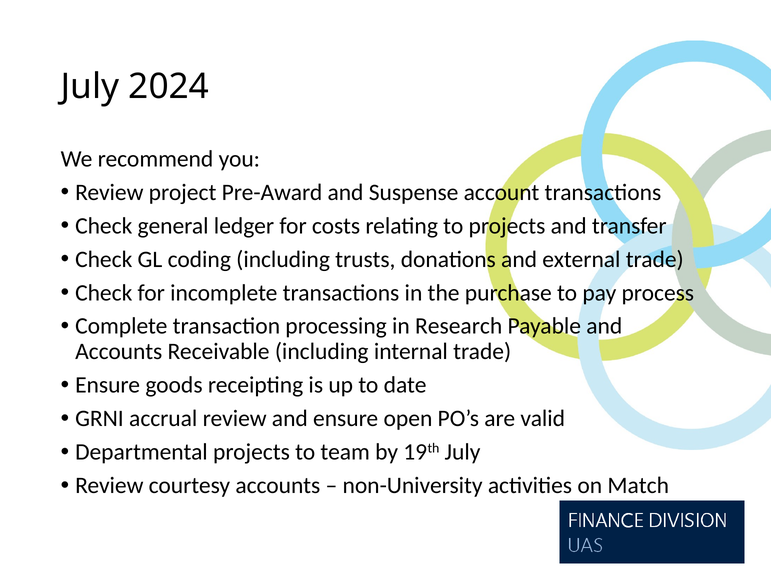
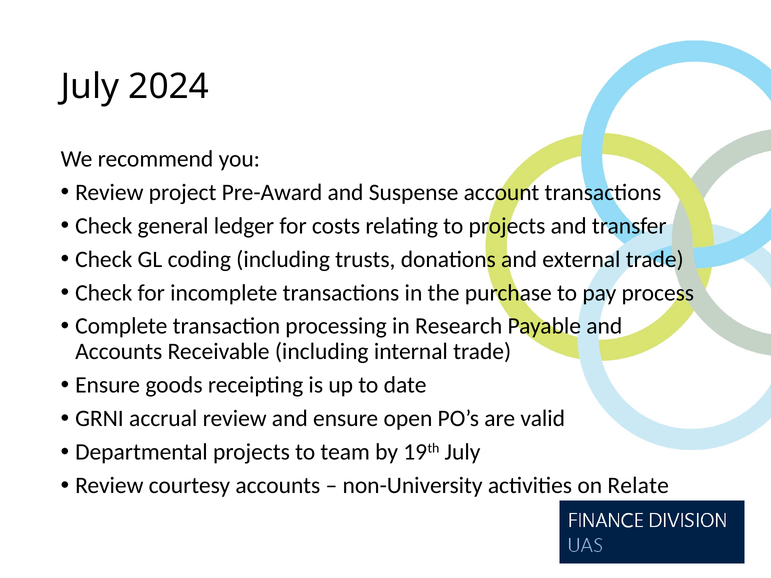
Match: Match -> Relate (638, 486)
